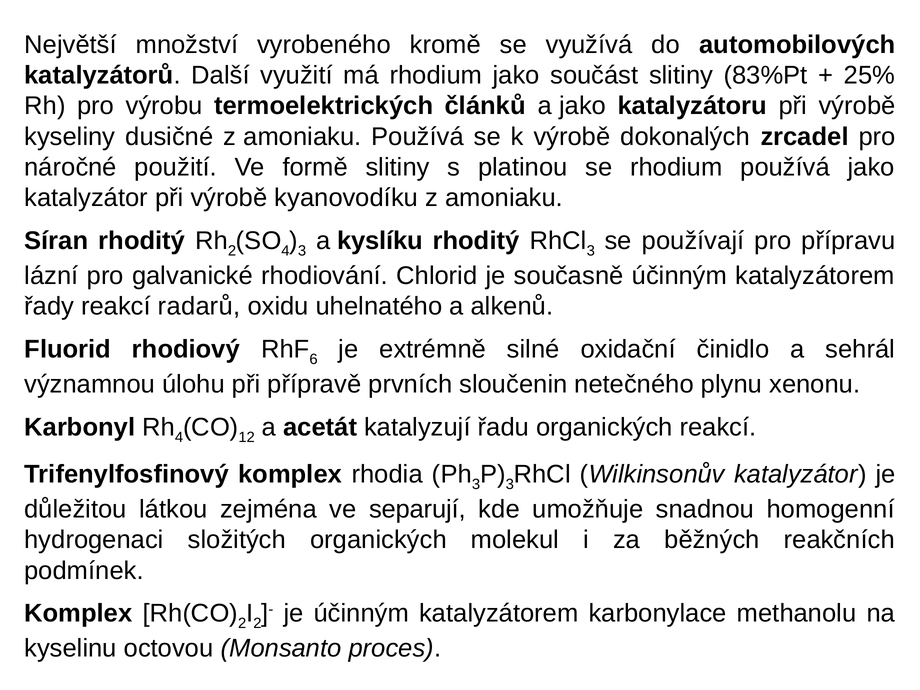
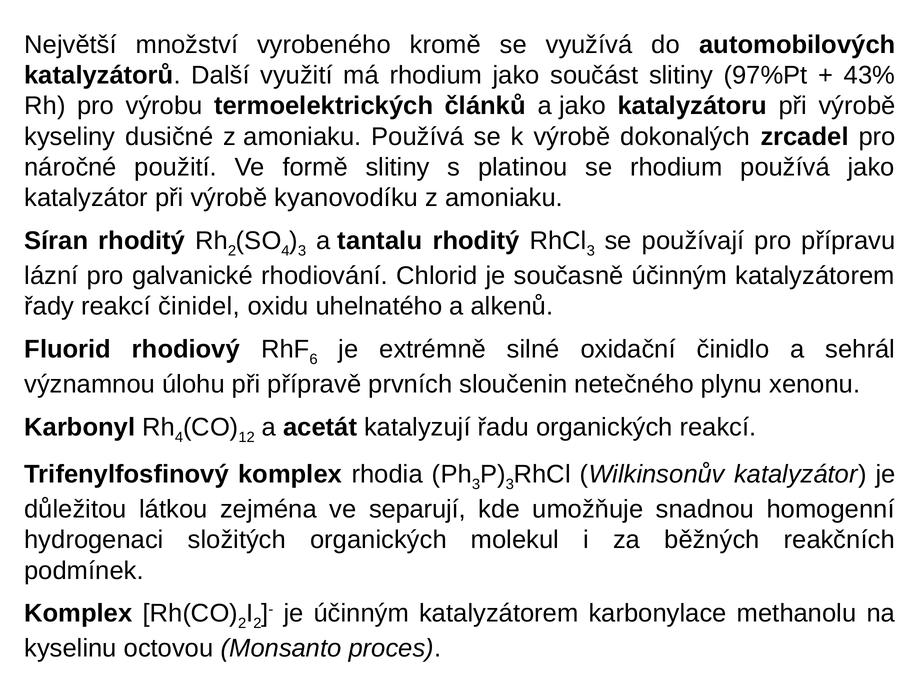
83%Pt: 83%Pt -> 97%Pt (766, 75)
25%: 25% -> 43% (869, 75)
kyslíku: kyslíku -> tantalu (380, 241)
radarů: radarů -> činidel (199, 306)
